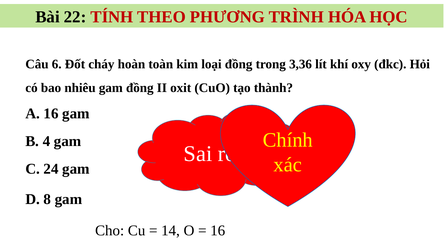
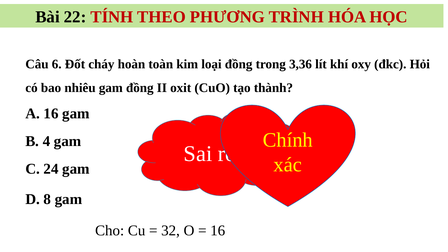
14: 14 -> 32 (171, 231)
